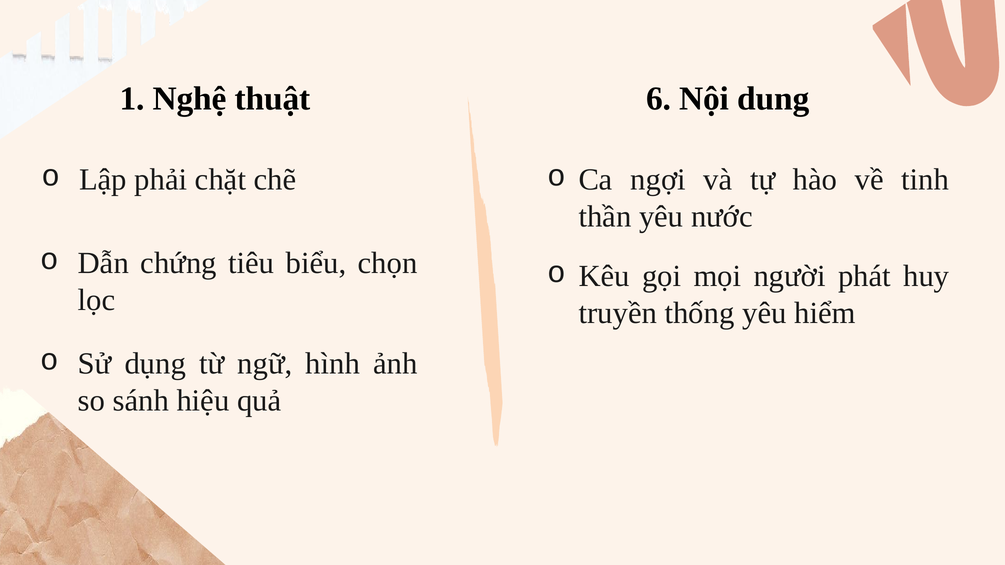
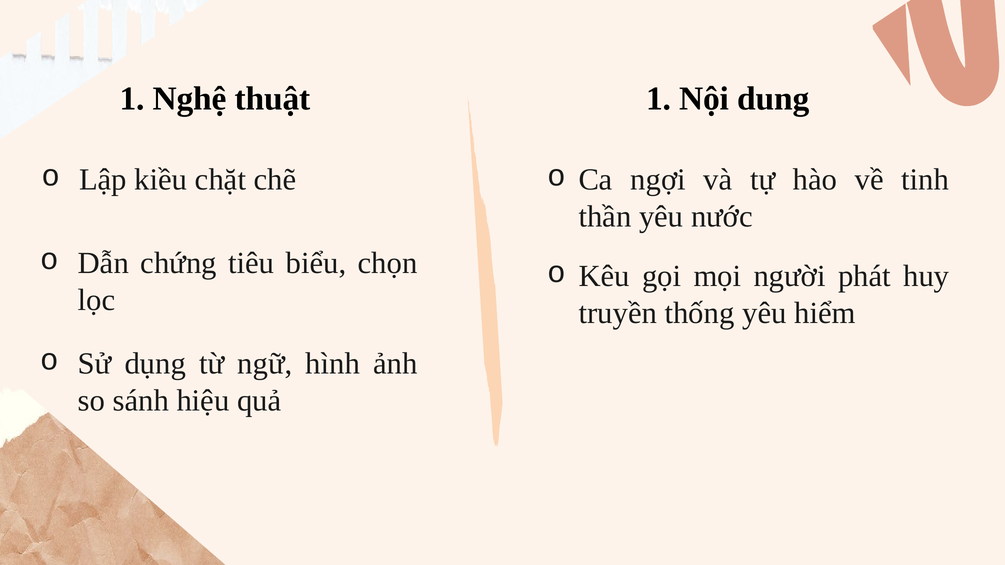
6: 6 -> 1 (659, 99)
phải: phải -> kiều (161, 180)
